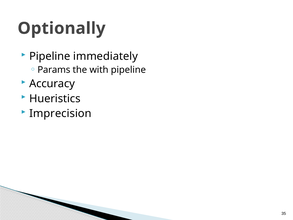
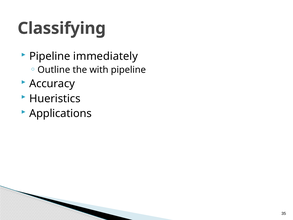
Optionally: Optionally -> Classifying (62, 28)
Params: Params -> Outline (54, 70)
Imprecision: Imprecision -> Applications (61, 113)
